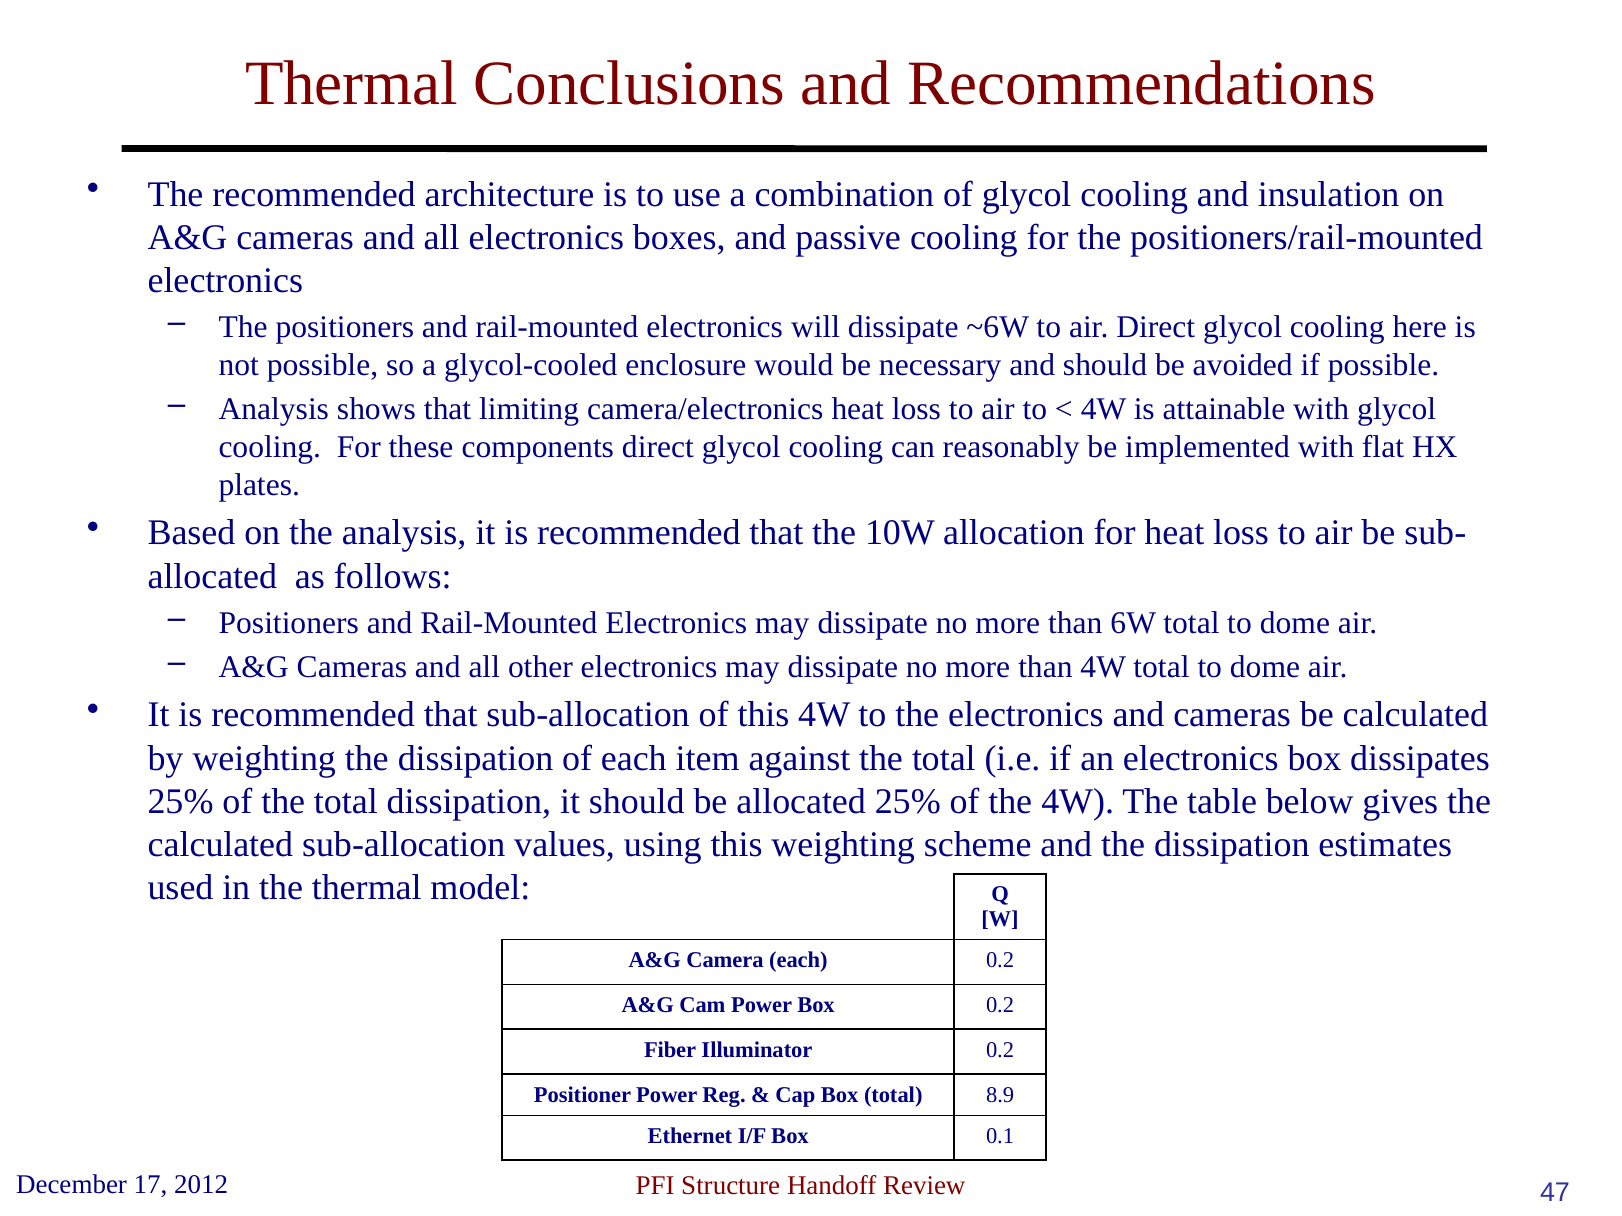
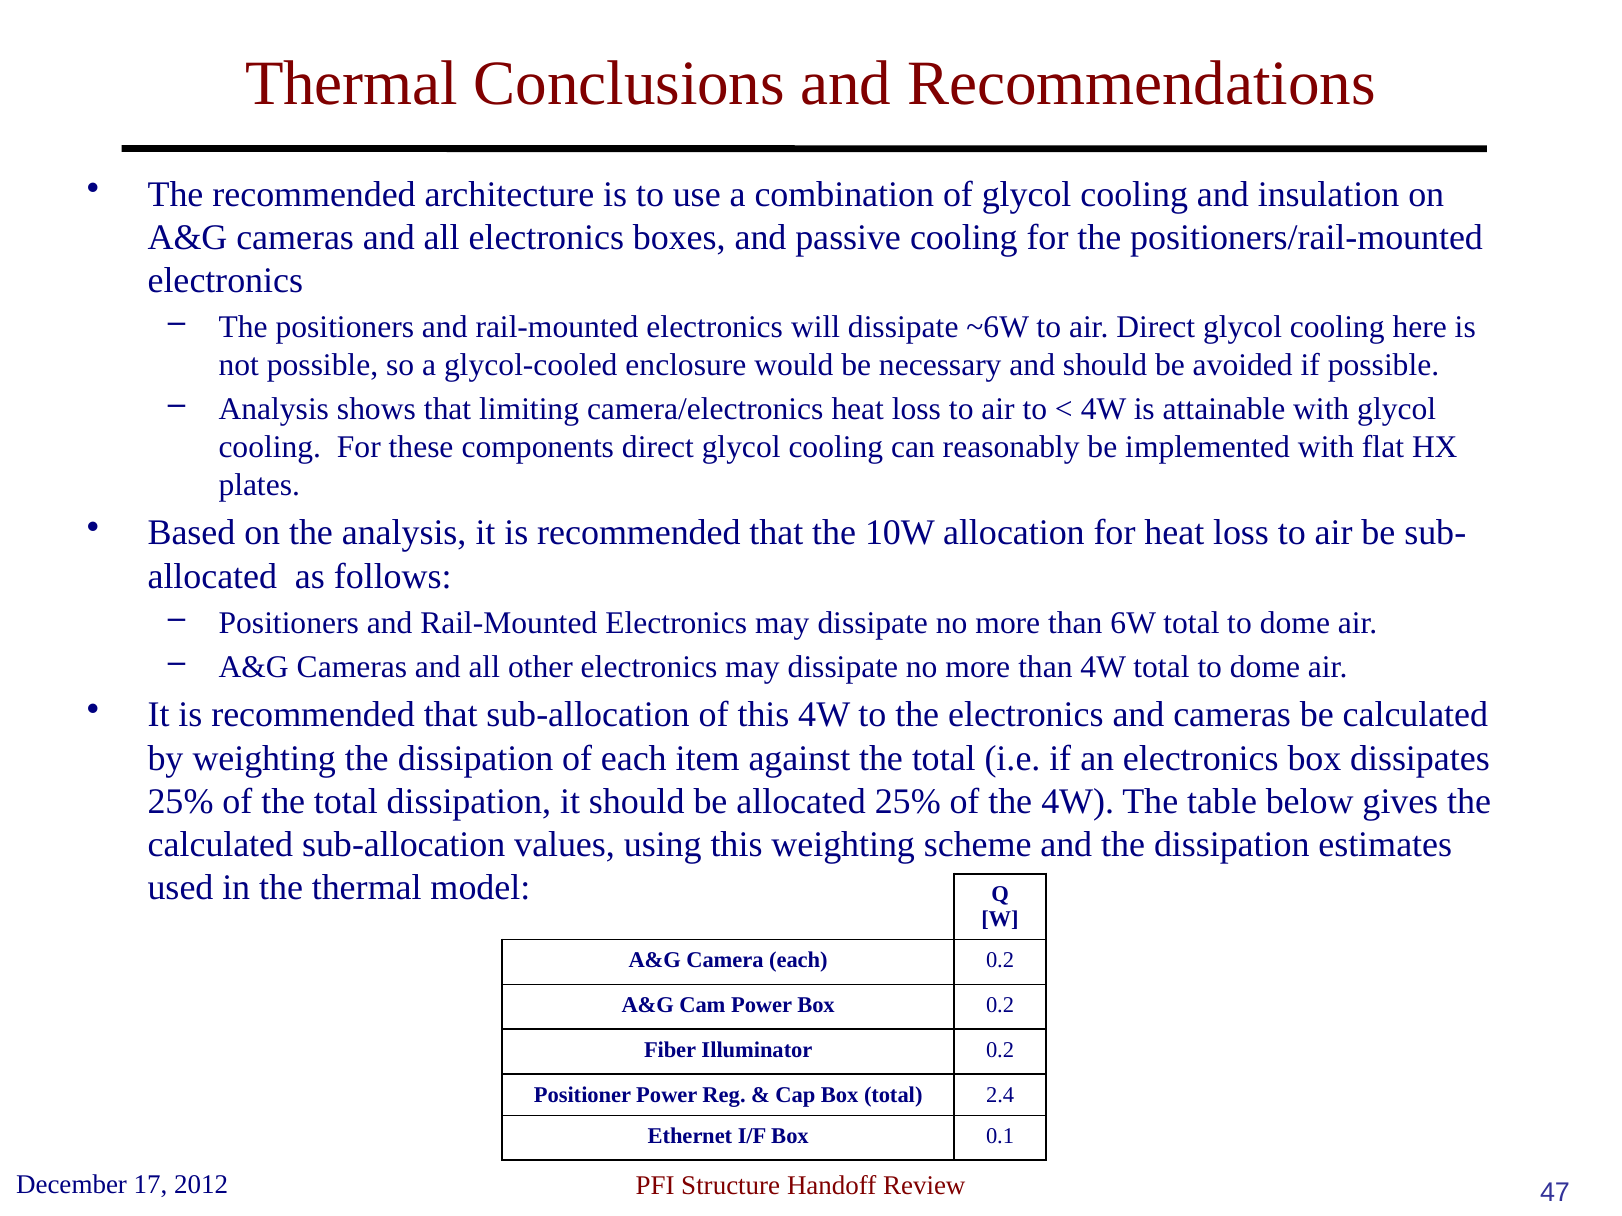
8.9: 8.9 -> 2.4 (1000, 1095)
